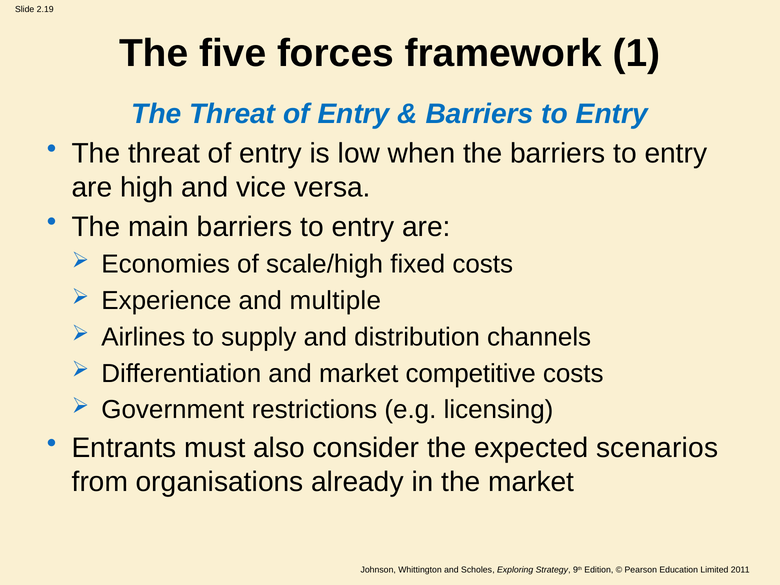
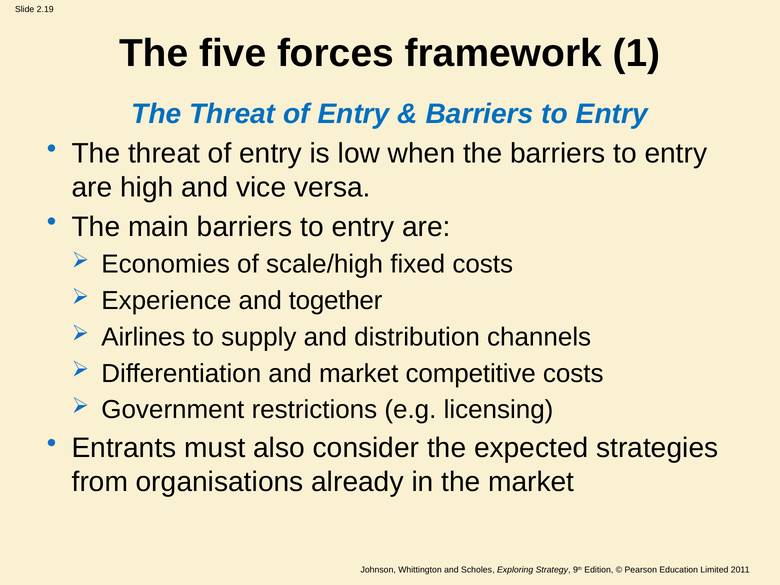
multiple: multiple -> together (336, 301)
scenarios: scenarios -> strategies (657, 448)
